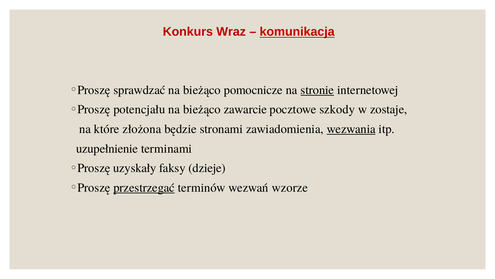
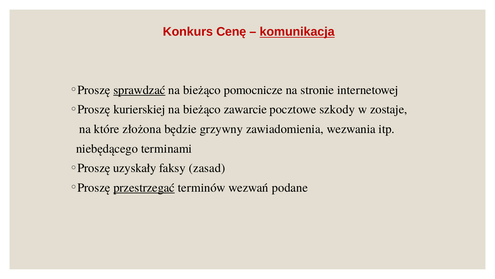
Wraz: Wraz -> Cenę (231, 32)
sprawdzać underline: none -> present (139, 90)
stronie underline: present -> none (317, 90)
potencjału: potencjału -> kurierskiej (139, 109)
stronami: stronami -> grzywny (221, 129)
wezwania underline: present -> none (351, 129)
uzupełnienie: uzupełnienie -> niebędącego (107, 148)
dzieje: dzieje -> zasad (207, 168)
wzorze: wzorze -> podane (290, 187)
